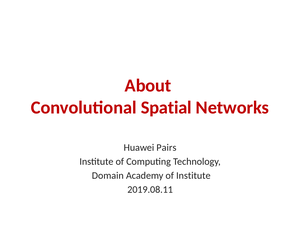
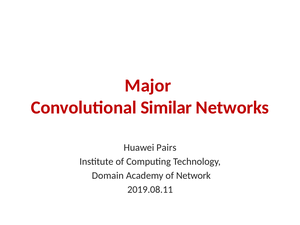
About: About -> Major (148, 86)
Spatial: Spatial -> Similar (166, 108)
of Institute: Institute -> Network (193, 176)
